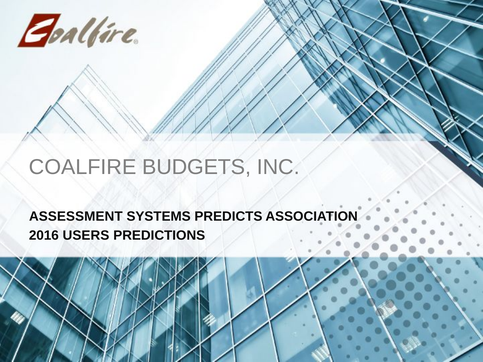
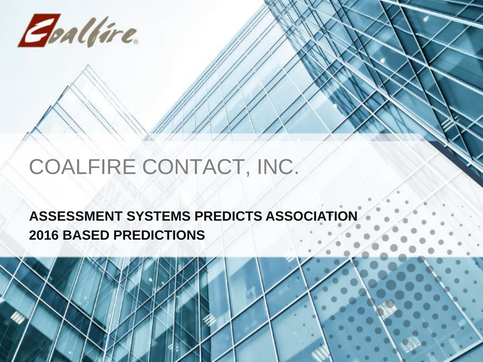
BUDGETS: BUDGETS -> CONTACT (197, 167)
USERS: USERS -> BASED (86, 235)
